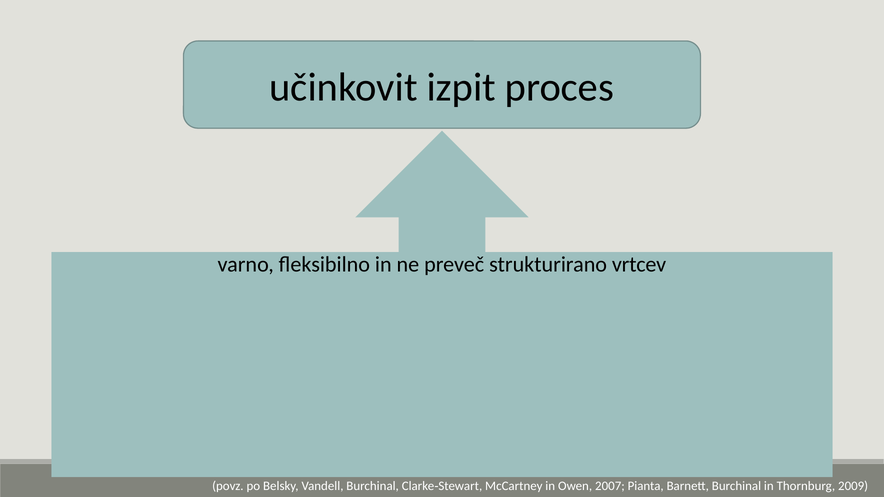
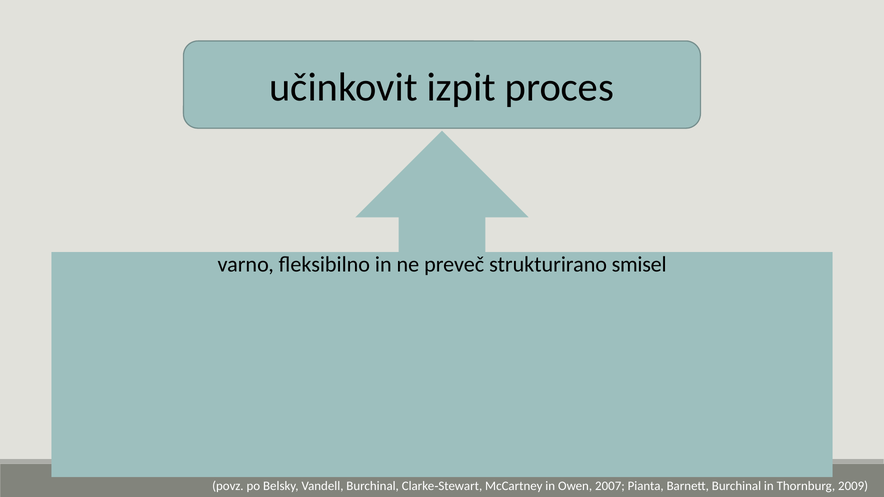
vrtcev: vrtcev -> smisel (639, 265)
